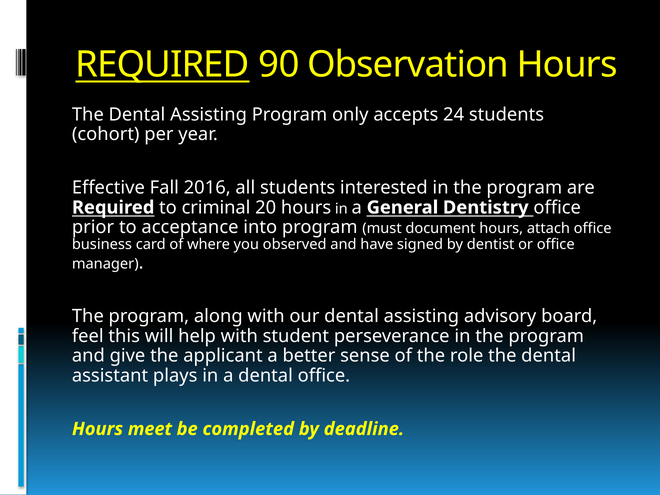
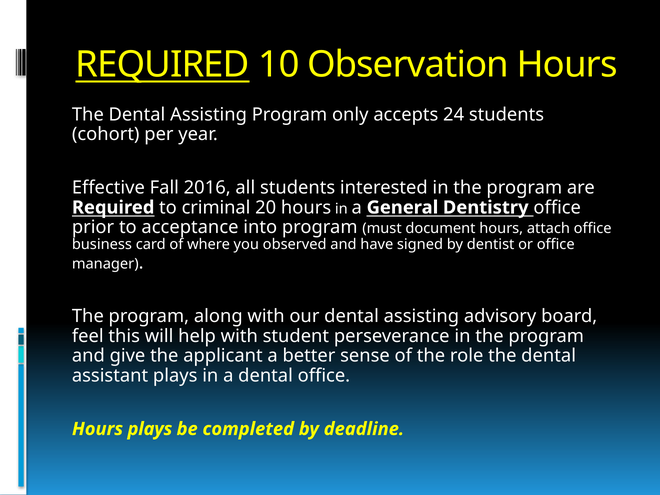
90: 90 -> 10 (279, 65)
Hours meet: meet -> plays (150, 429)
